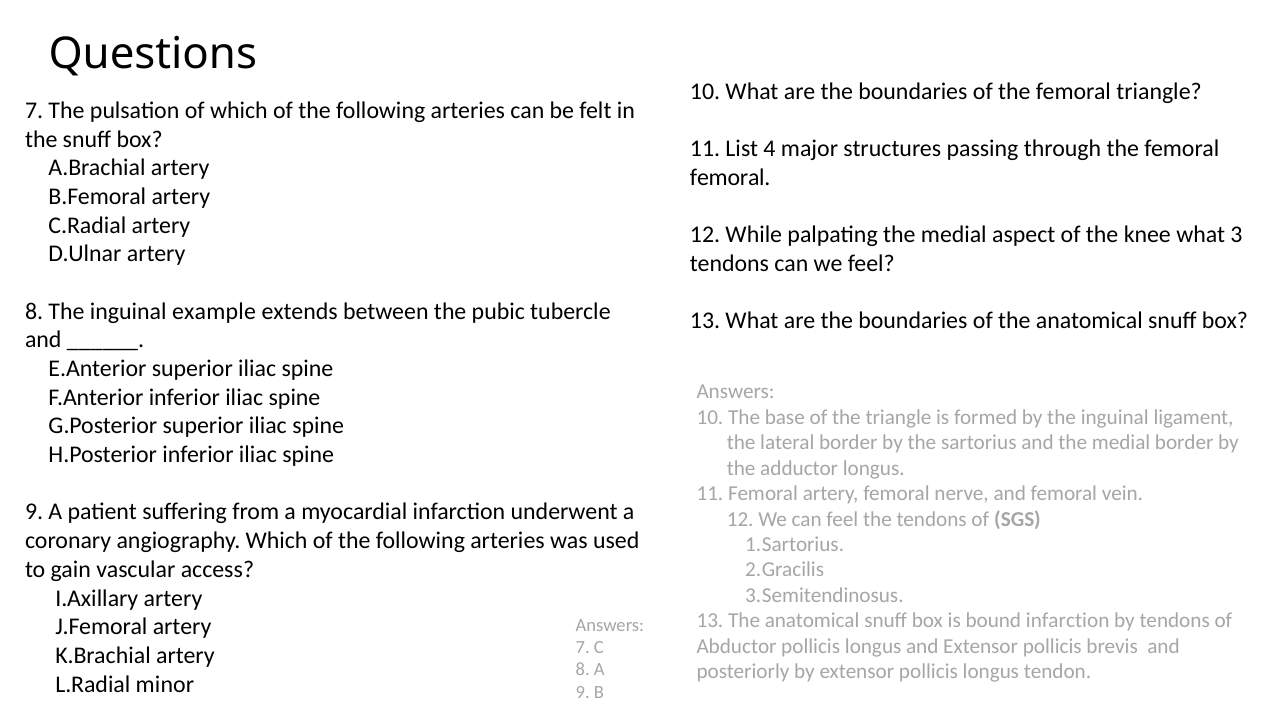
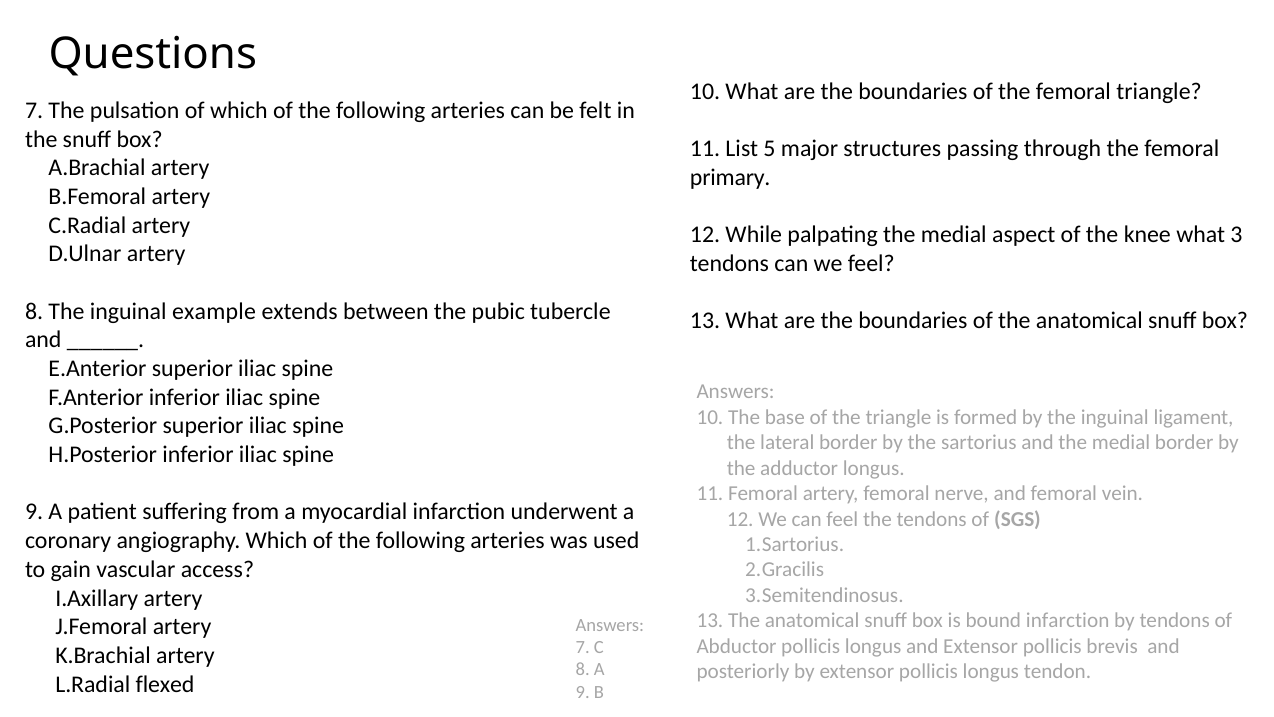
4: 4 -> 5 (770, 149)
femoral: femoral -> primary (730, 177)
minor: minor -> flexed (165, 684)
